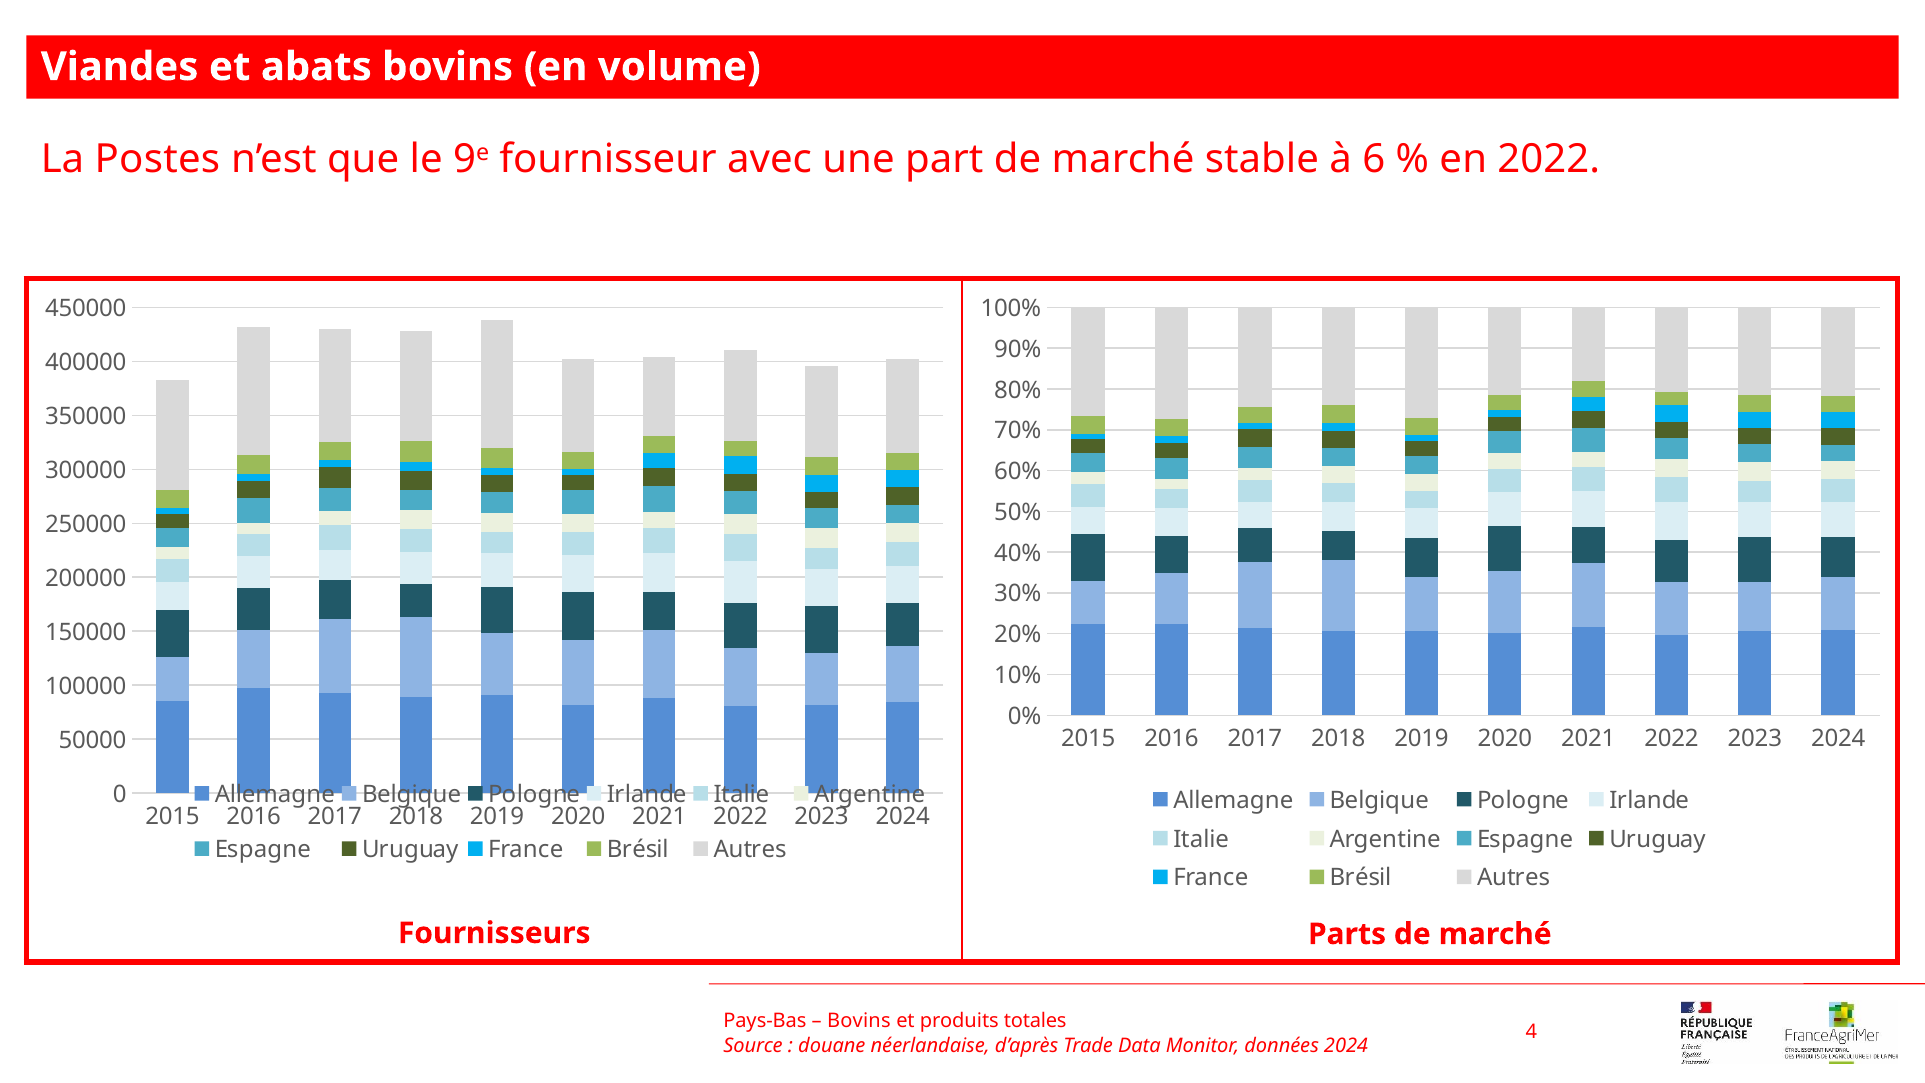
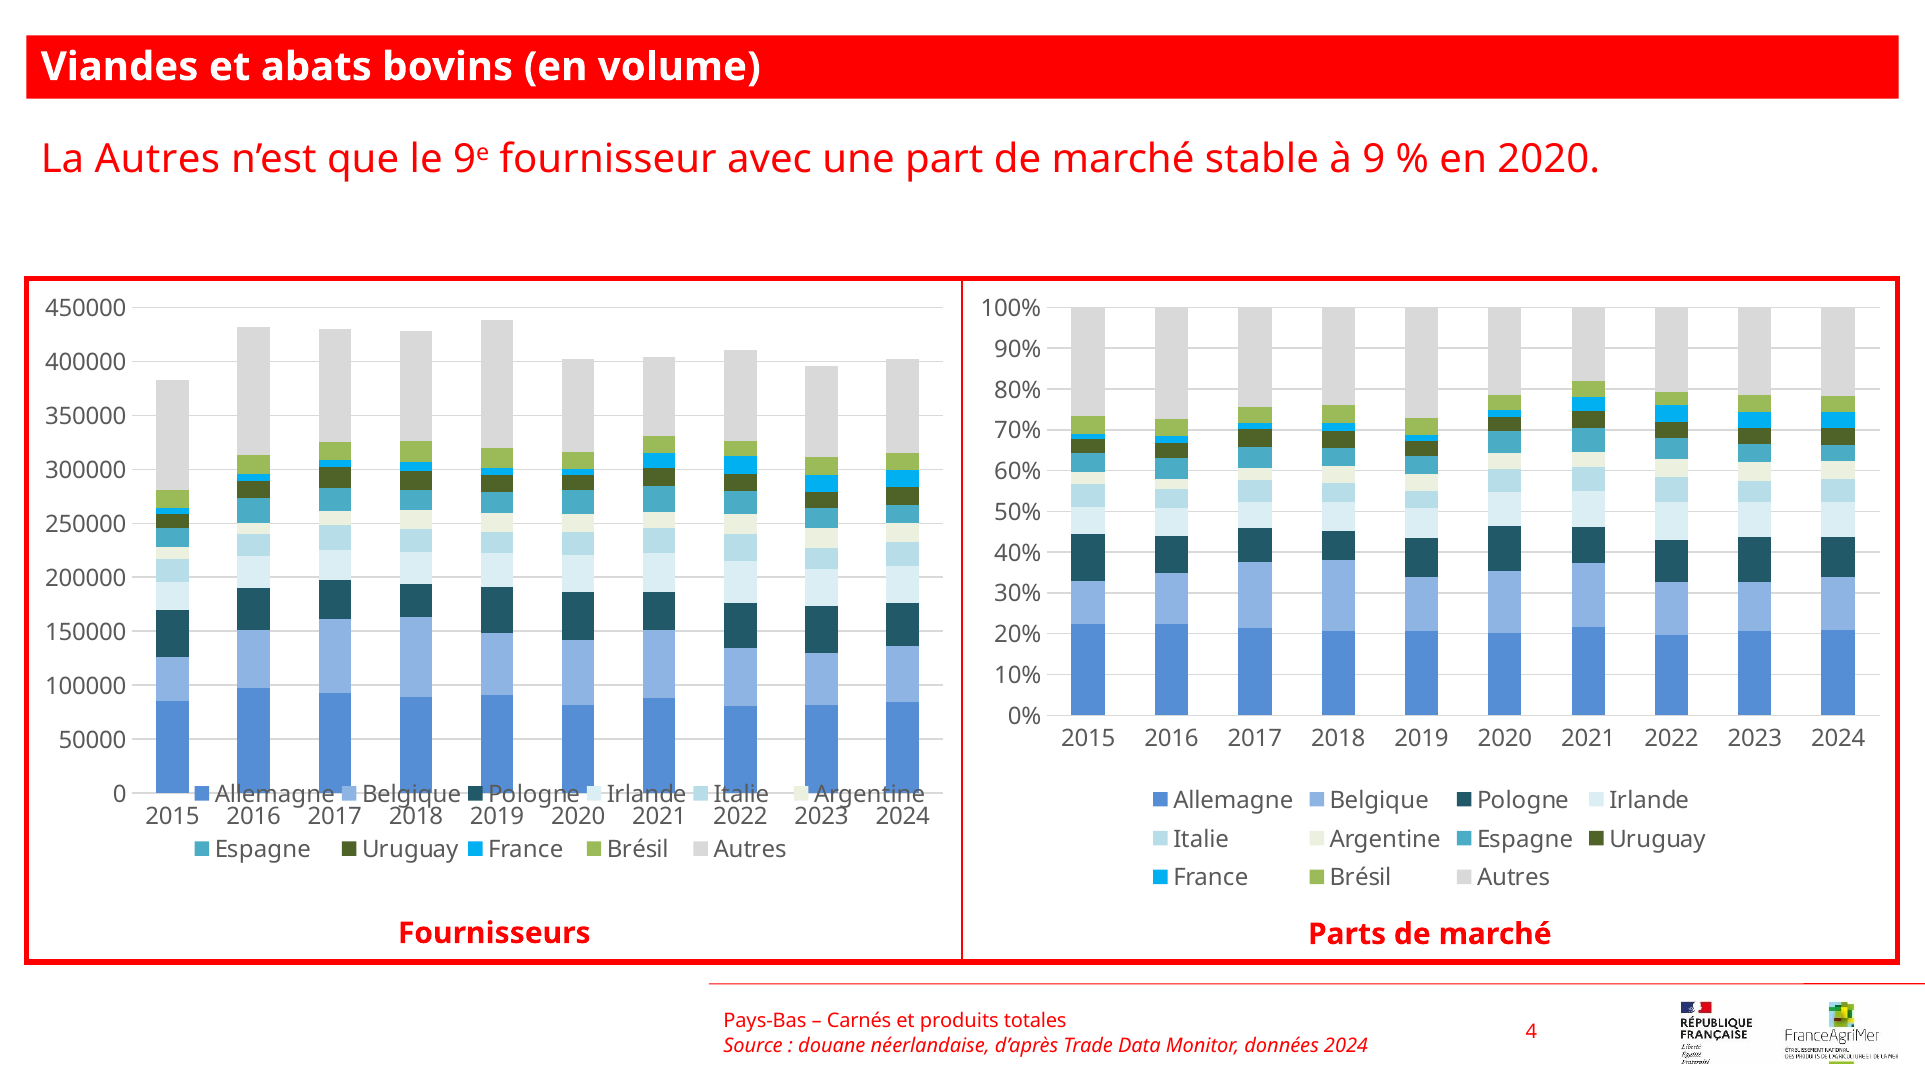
La Postes: Postes -> Autres (157, 159)
6: 6 -> 9 (1374, 159)
en 2022: 2022 -> 2020 (1549, 159)
Bovins: Bovins -> Carnés (859, 1021)
